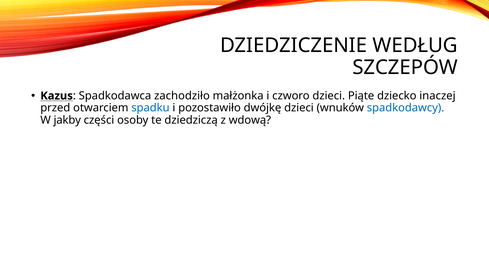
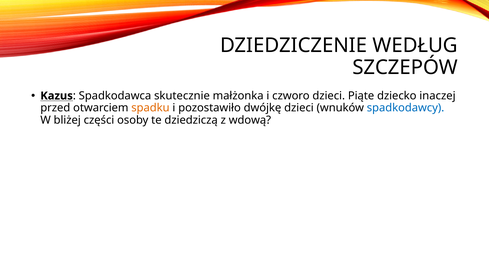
zachodziło: zachodziło -> skutecznie (182, 96)
spadku colour: blue -> orange (150, 108)
jakby: jakby -> bliżej (67, 120)
